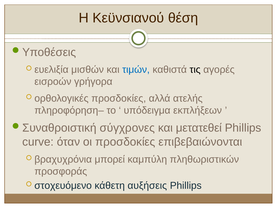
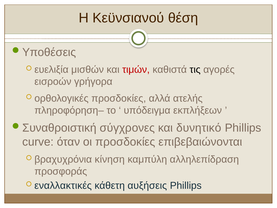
τιμών colour: blue -> red (136, 70)
μετατεθεί: μετατεθεί -> δυνητικό (199, 128)
μπορεί: μπορεί -> κίνηση (110, 159)
πληθωριστικών: πληθωριστικών -> αλληλεπίδραση (204, 159)
στοχευόμενο: στοχευόμενο -> εναλλακτικές (63, 185)
